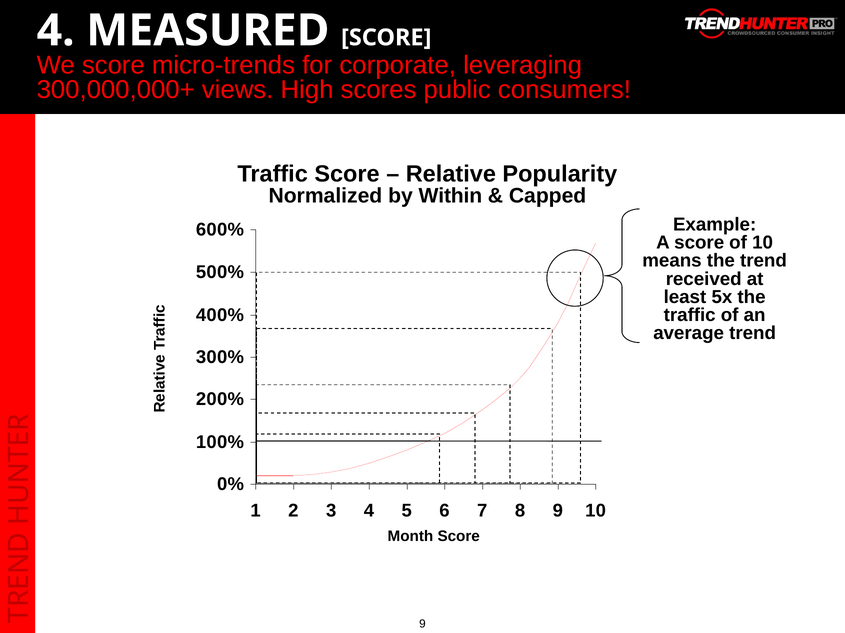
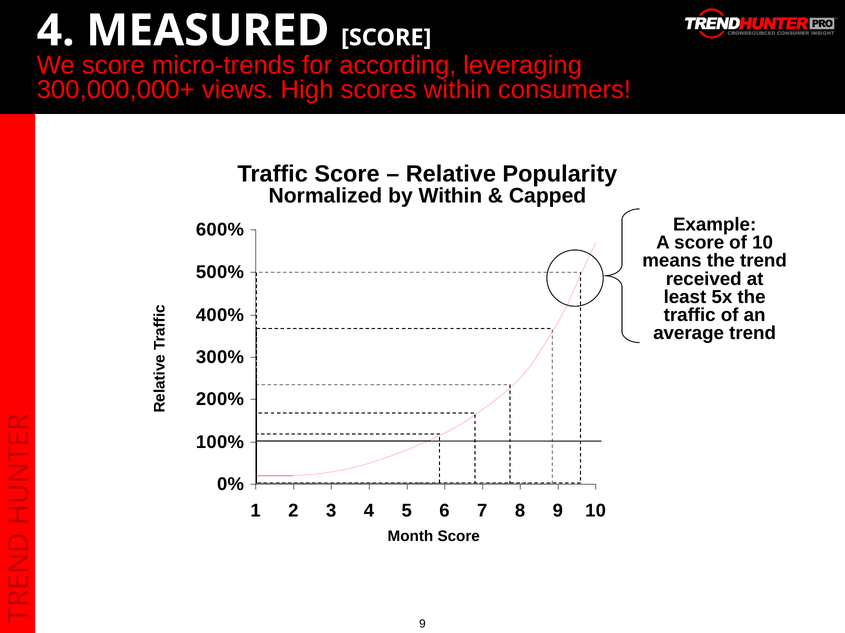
corporate: corporate -> according (398, 65)
scores public: public -> within (457, 90)
